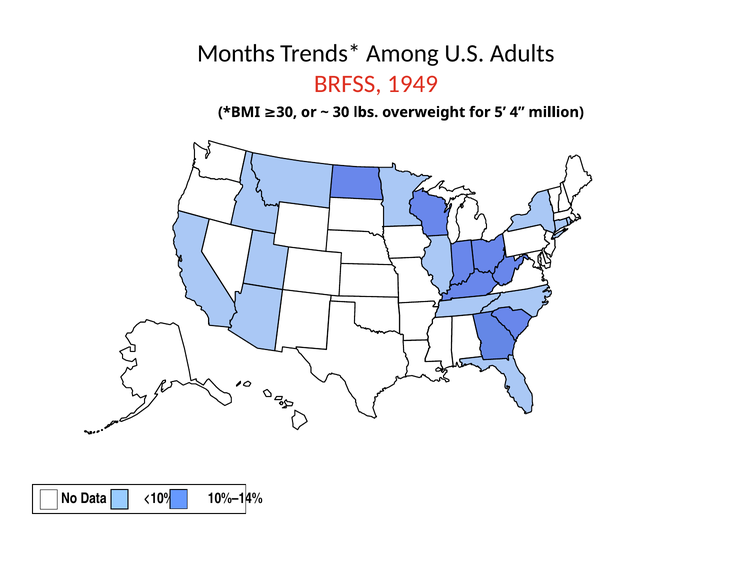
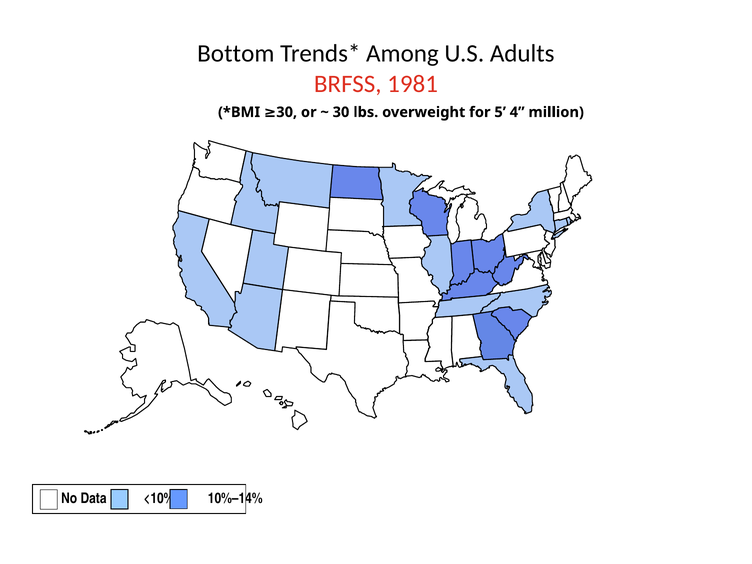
Months: Months -> Bottom (236, 54)
1949: 1949 -> 1981 (413, 84)
